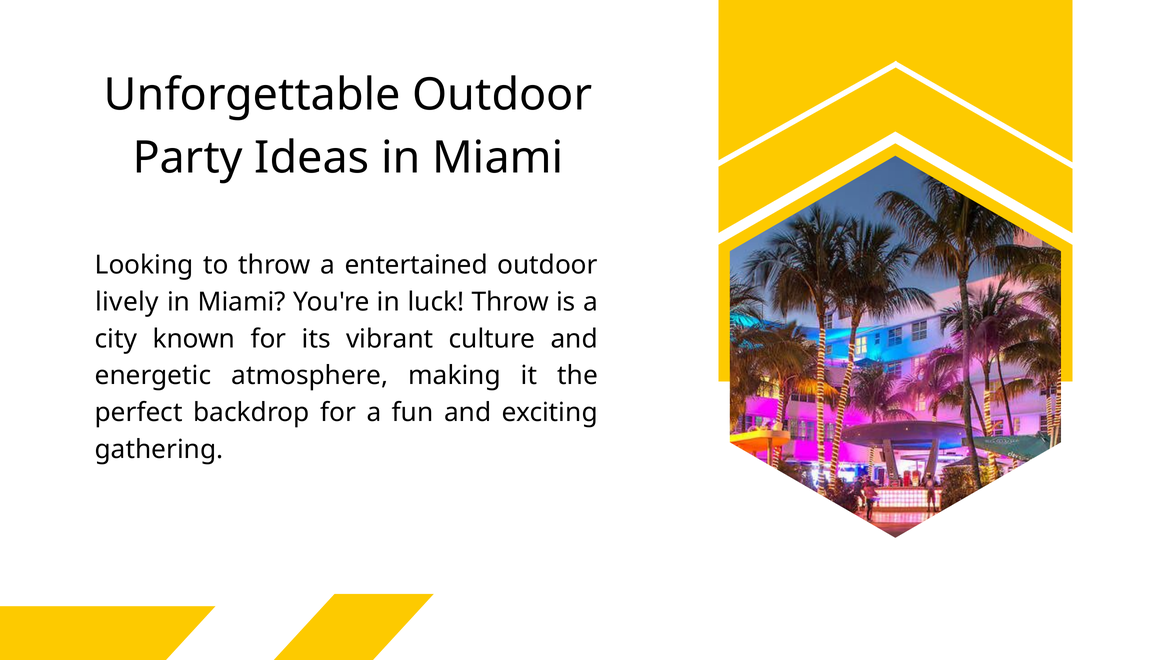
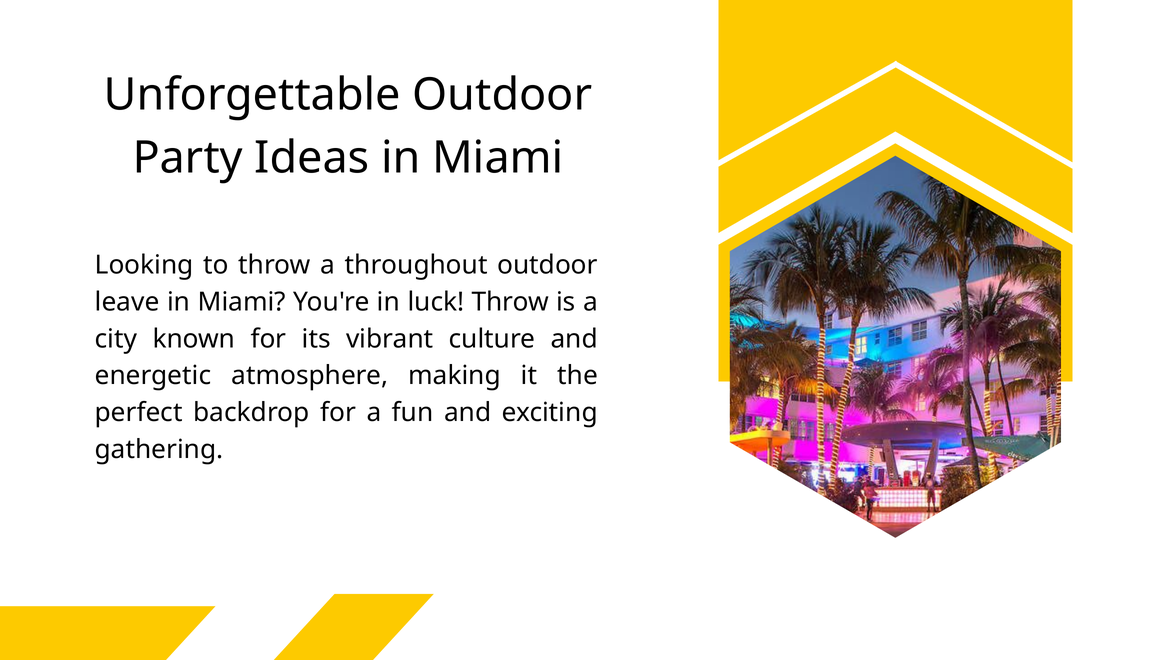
entertained: entertained -> throughout (416, 265)
lively: lively -> leave (127, 302)
